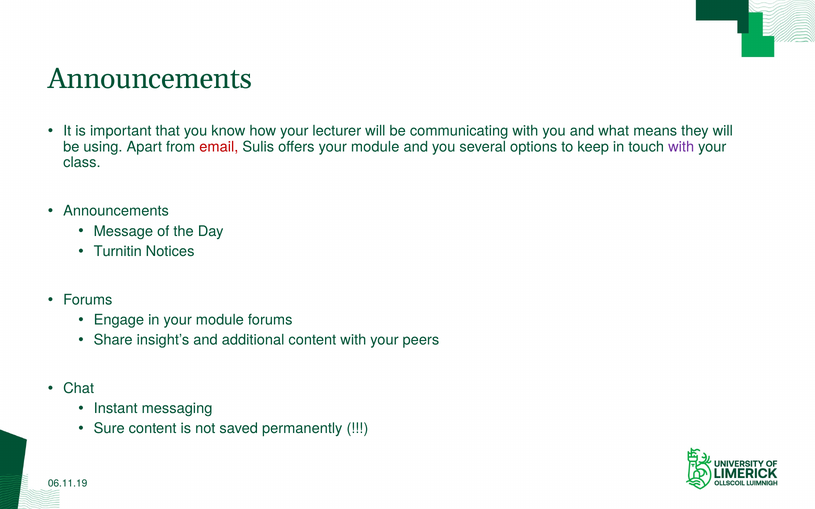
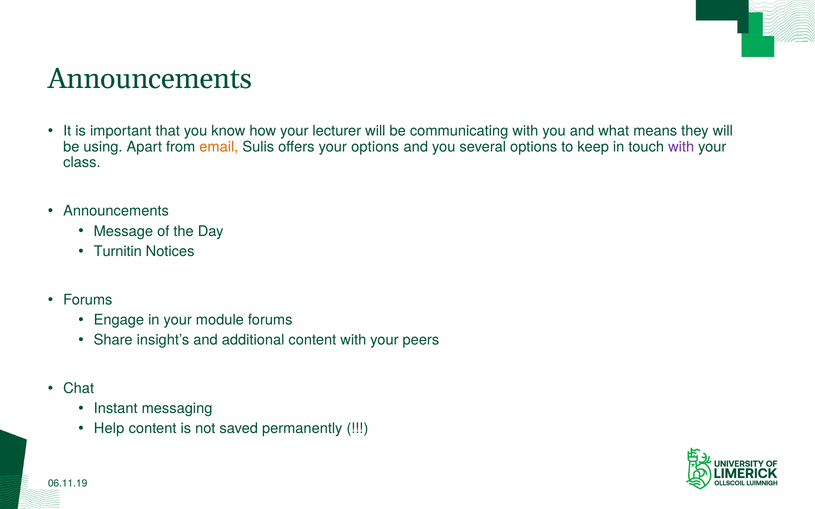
email colour: red -> orange (219, 147)
offers your module: module -> options (375, 147)
Sure: Sure -> Help (109, 429)
